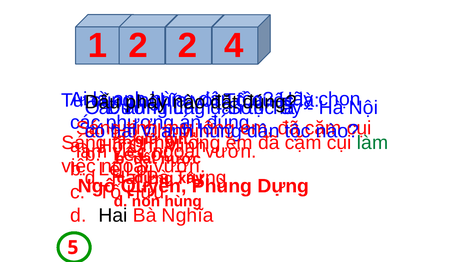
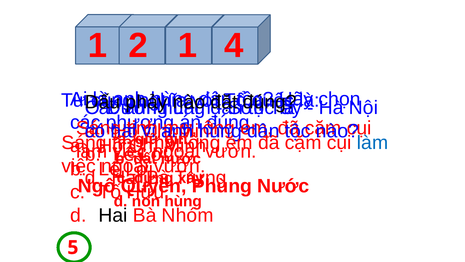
2 2: 2 -> 1 (188, 46)
làm colour: green -> blue (373, 143)
Dựng: Dựng -> Nước (283, 186)
Bà Nghĩa: Nghĩa -> Nhóm (188, 215)
